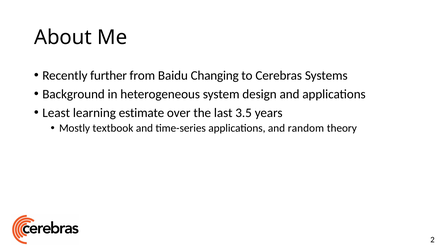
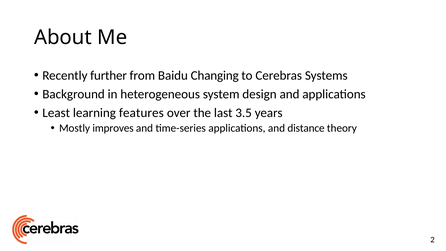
estimate: estimate -> features (141, 113)
textbook: textbook -> improves (113, 128)
random: random -> distance (306, 128)
